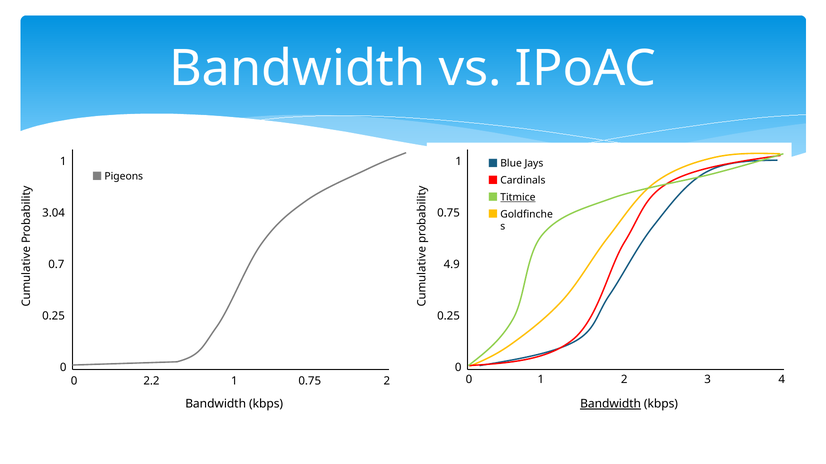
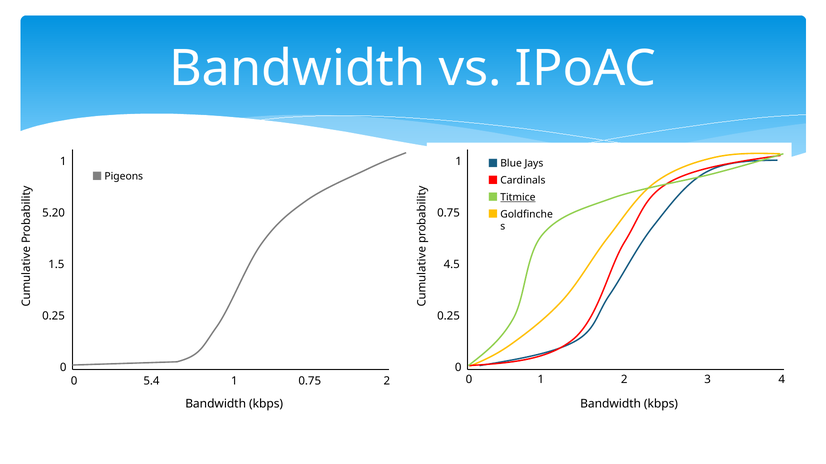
3.04: 3.04 -> 5.20 (54, 213)
0.7: 0.7 -> 1.5 (56, 265)
4.9: 4.9 -> 4.5 (452, 265)
2.2: 2.2 -> 5.4 (151, 382)
Bandwidth underline: present -> none (611, 404)
